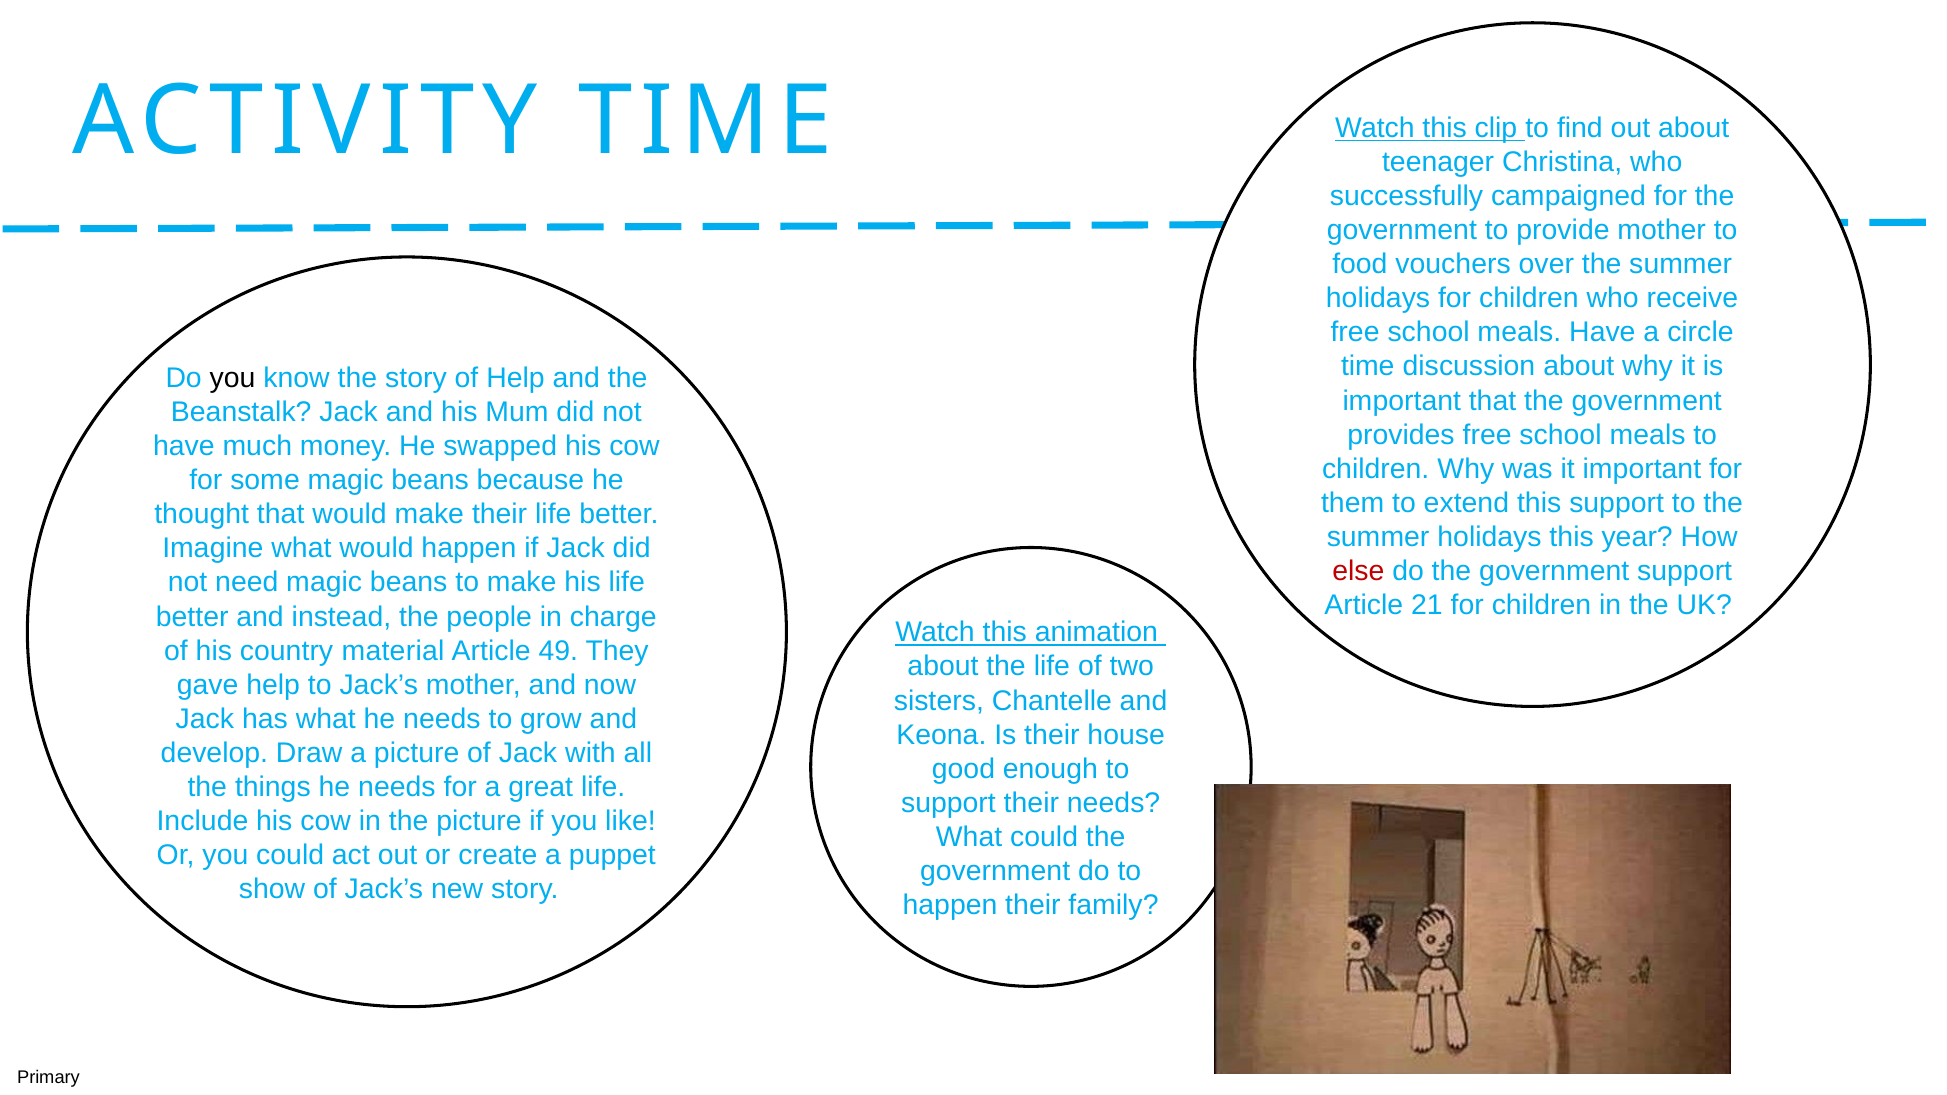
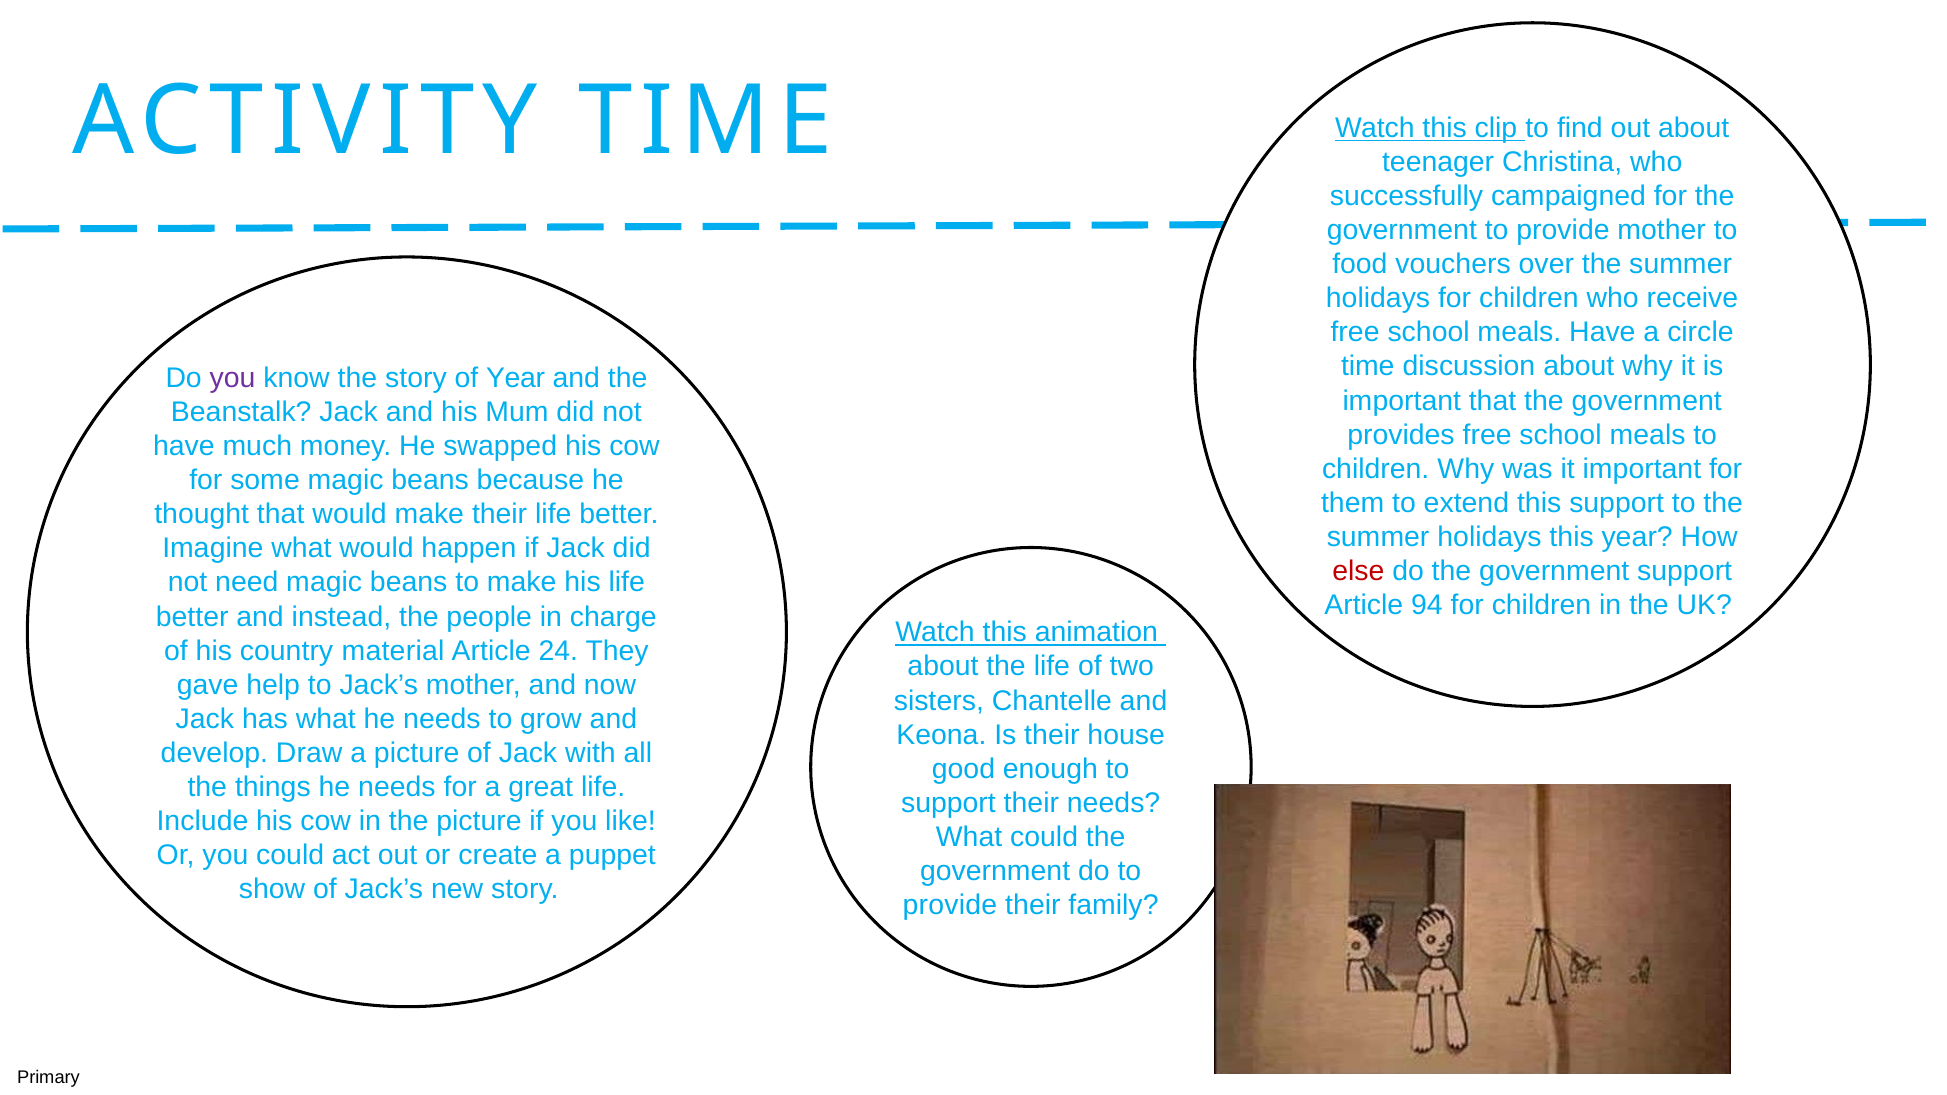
you colour: black -> purple (233, 378)
of Help: Help -> Year (516, 378)
21: 21 -> 94 (1427, 605)
49: 49 -> 24 (558, 651)
happen: happen -> provide (950, 905)
